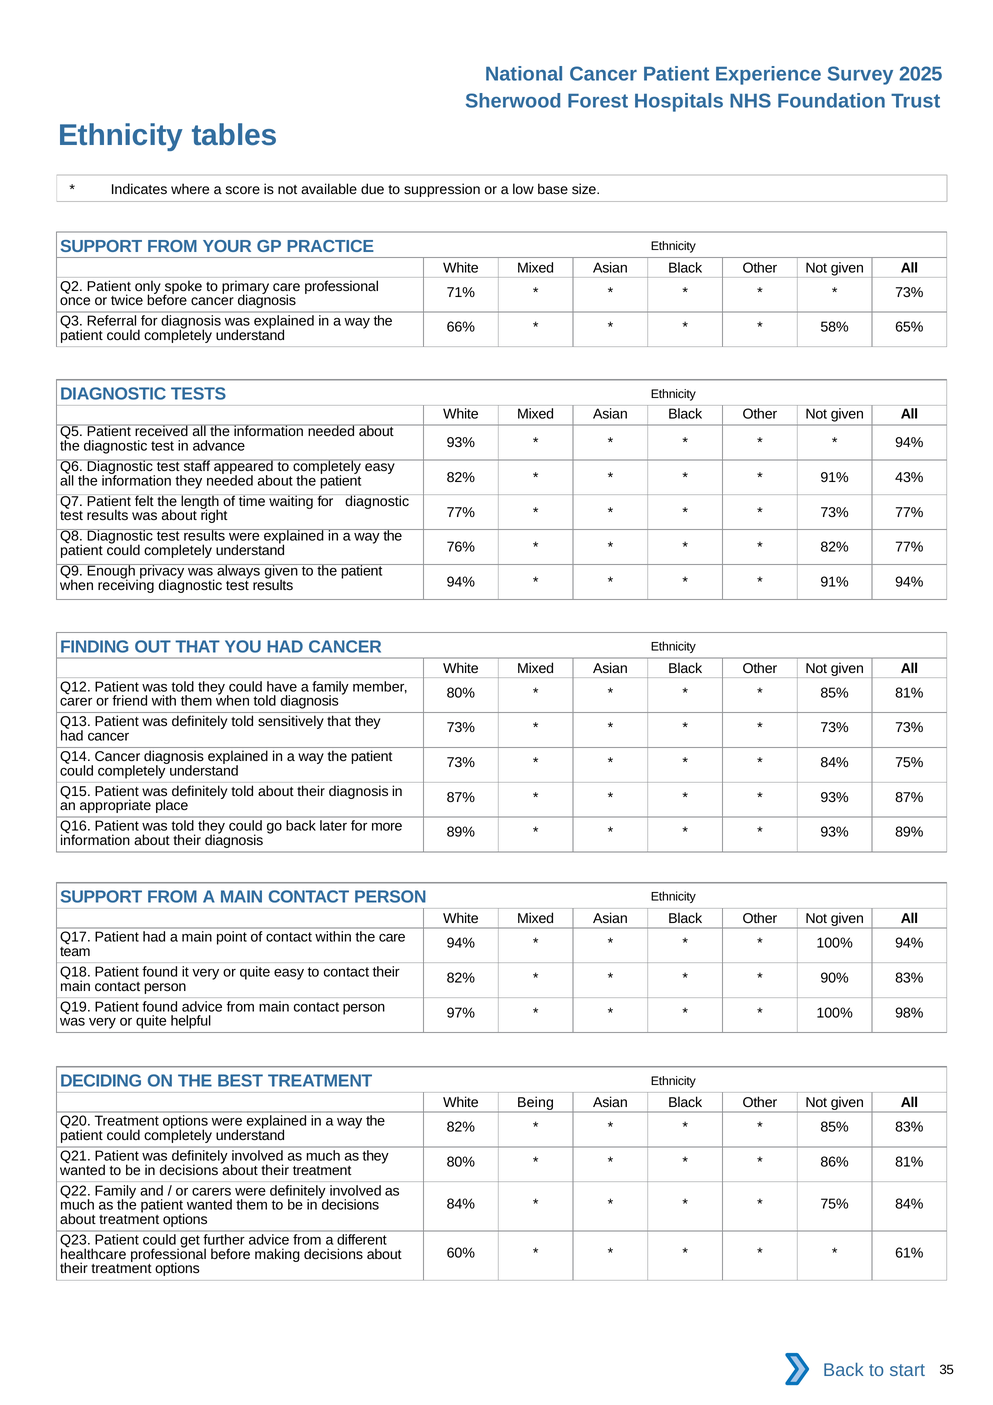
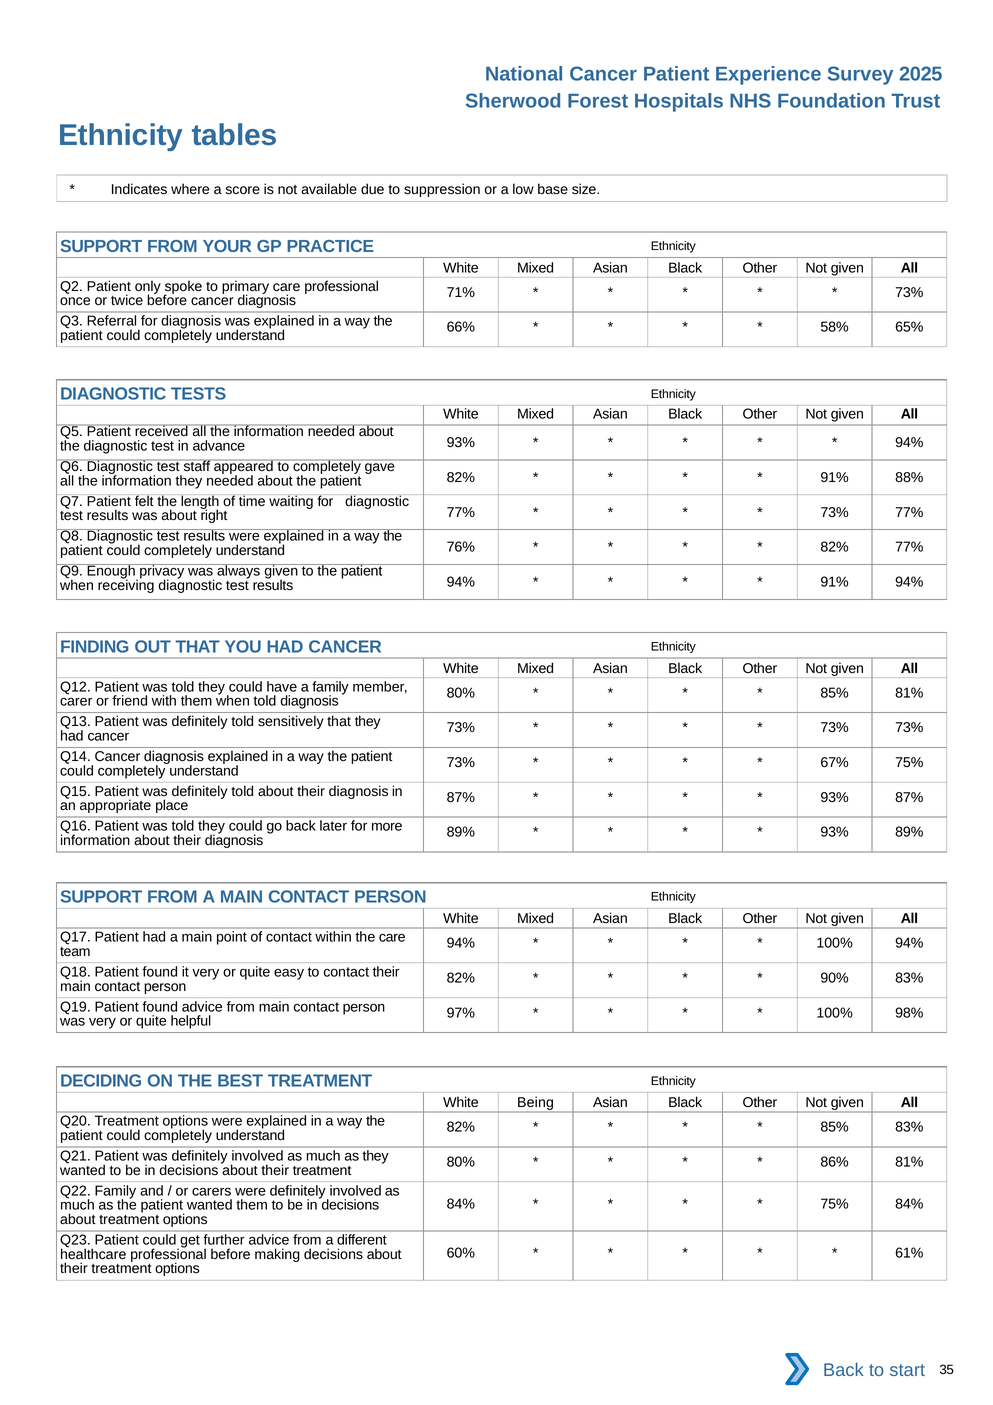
completely easy: easy -> gave (380, 467)
43%: 43% -> 88% (909, 478)
84%: 84% -> 67% (835, 763)
